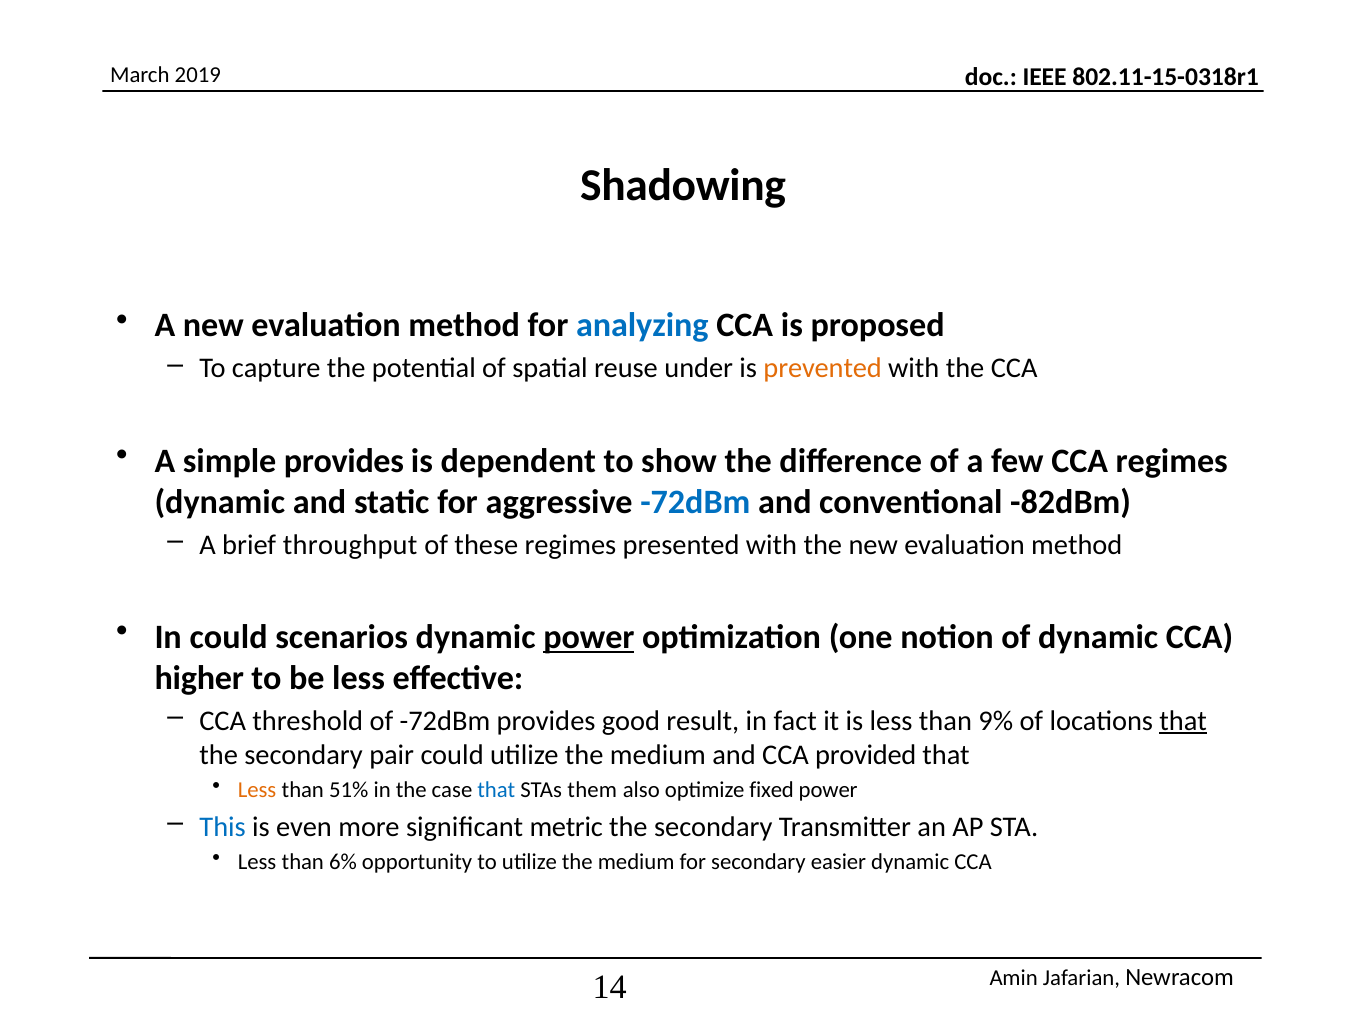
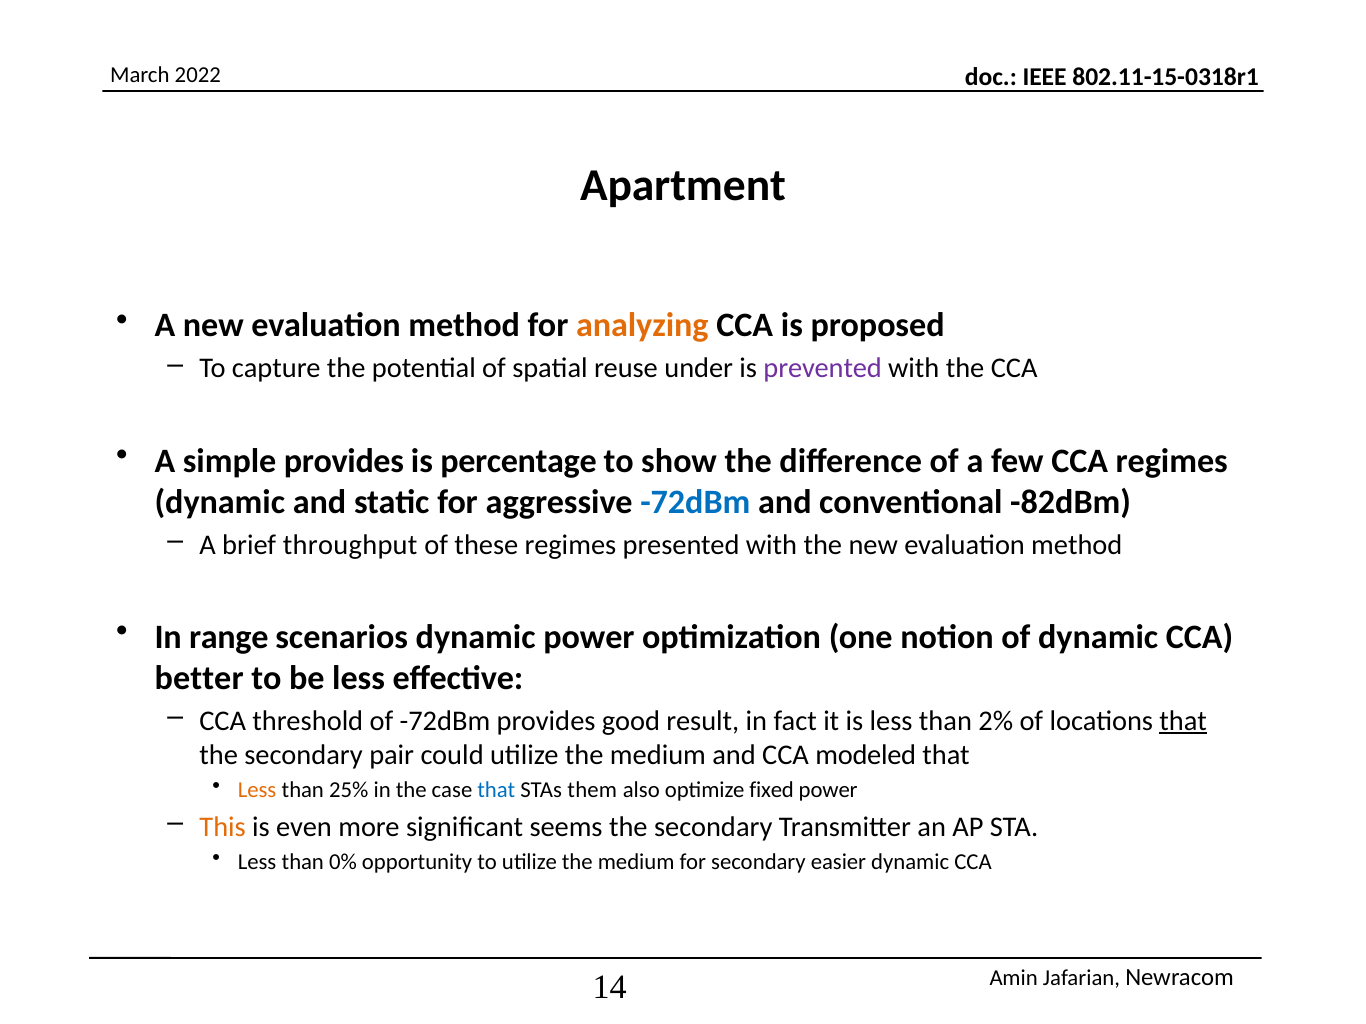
2019: 2019 -> 2022 (198, 75)
Shadowing: Shadowing -> Apartment (683, 185)
analyzing colour: blue -> orange (642, 326)
prevented colour: orange -> purple (823, 369)
dependent: dependent -> percentage (519, 461)
In could: could -> range (229, 638)
power underline: present -> none (589, 638)
higher: higher -> better (199, 679)
9%: 9% -> 2% (996, 721)
provided: provided -> modeled (866, 756)
51%: 51% -> 25% (349, 791)
This colour: blue -> orange (223, 827)
metric: metric -> seems (566, 827)
6%: 6% -> 0% (343, 862)
